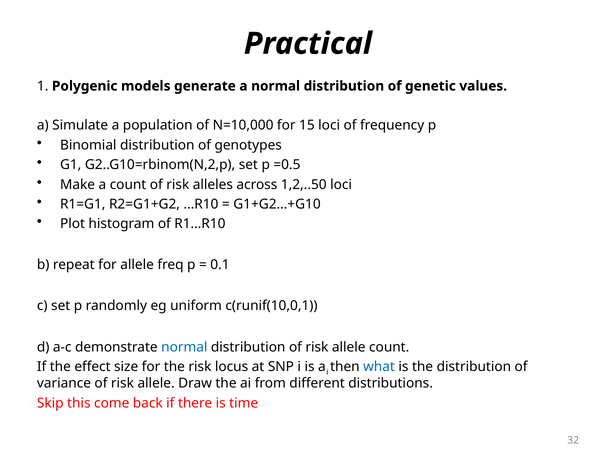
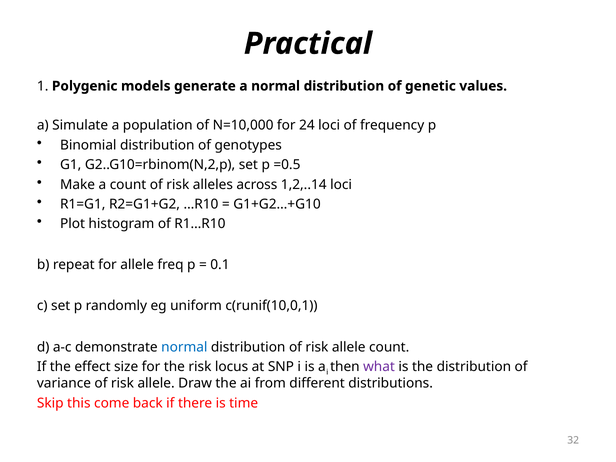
15: 15 -> 24 (307, 125)
1,2,..50: 1,2,..50 -> 1,2,..14 (304, 185)
what colour: blue -> purple (379, 367)
